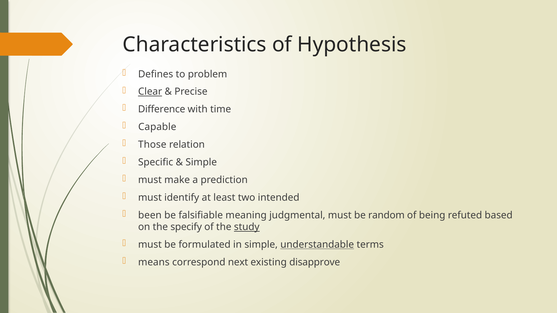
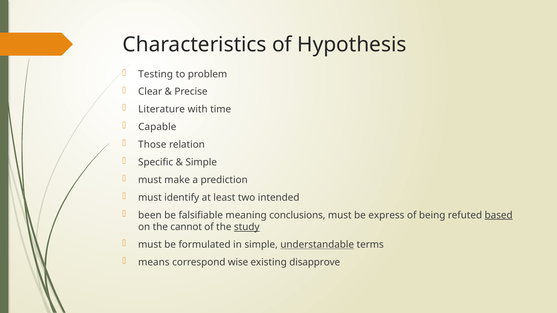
Defines: Defines -> Testing (156, 74)
Clear underline: present -> none (150, 92)
Difference: Difference -> Literature (162, 109)
judgmental: judgmental -> conclusions (297, 215)
random: random -> express (386, 215)
based underline: none -> present (499, 215)
specify: specify -> cannot (186, 227)
next: next -> wise (238, 262)
